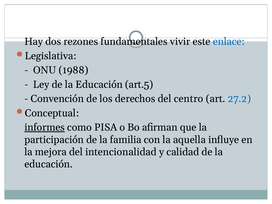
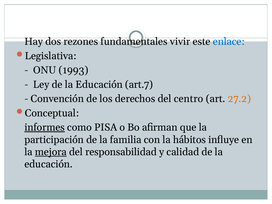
1988: 1988 -> 1993 (74, 70)
art.5: art.5 -> art.7 (139, 85)
27.2 colour: blue -> orange (239, 99)
aquella: aquella -> hábitos (189, 140)
mejora underline: none -> present (51, 152)
intencionalidad: intencionalidad -> responsabilidad (121, 152)
